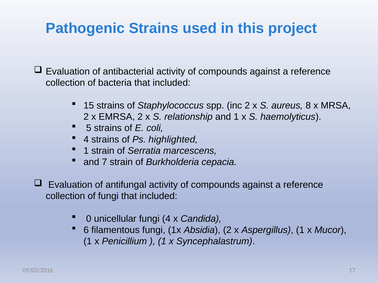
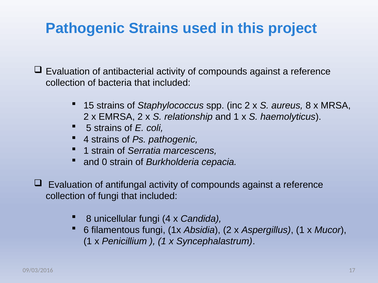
Ps highlighted: highlighted -> pathogenic (173, 140)
7: 7 -> 0 (104, 162)
0: 0 -> 8 (89, 219)
